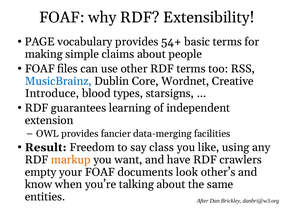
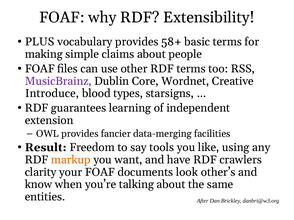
PAGE: PAGE -> PLUS (40, 42)
54+: 54+ -> 58+ (171, 42)
MusicBrainz colour: blue -> purple (58, 81)
class: class -> tools (162, 148)
empty: empty -> clarity (41, 172)
